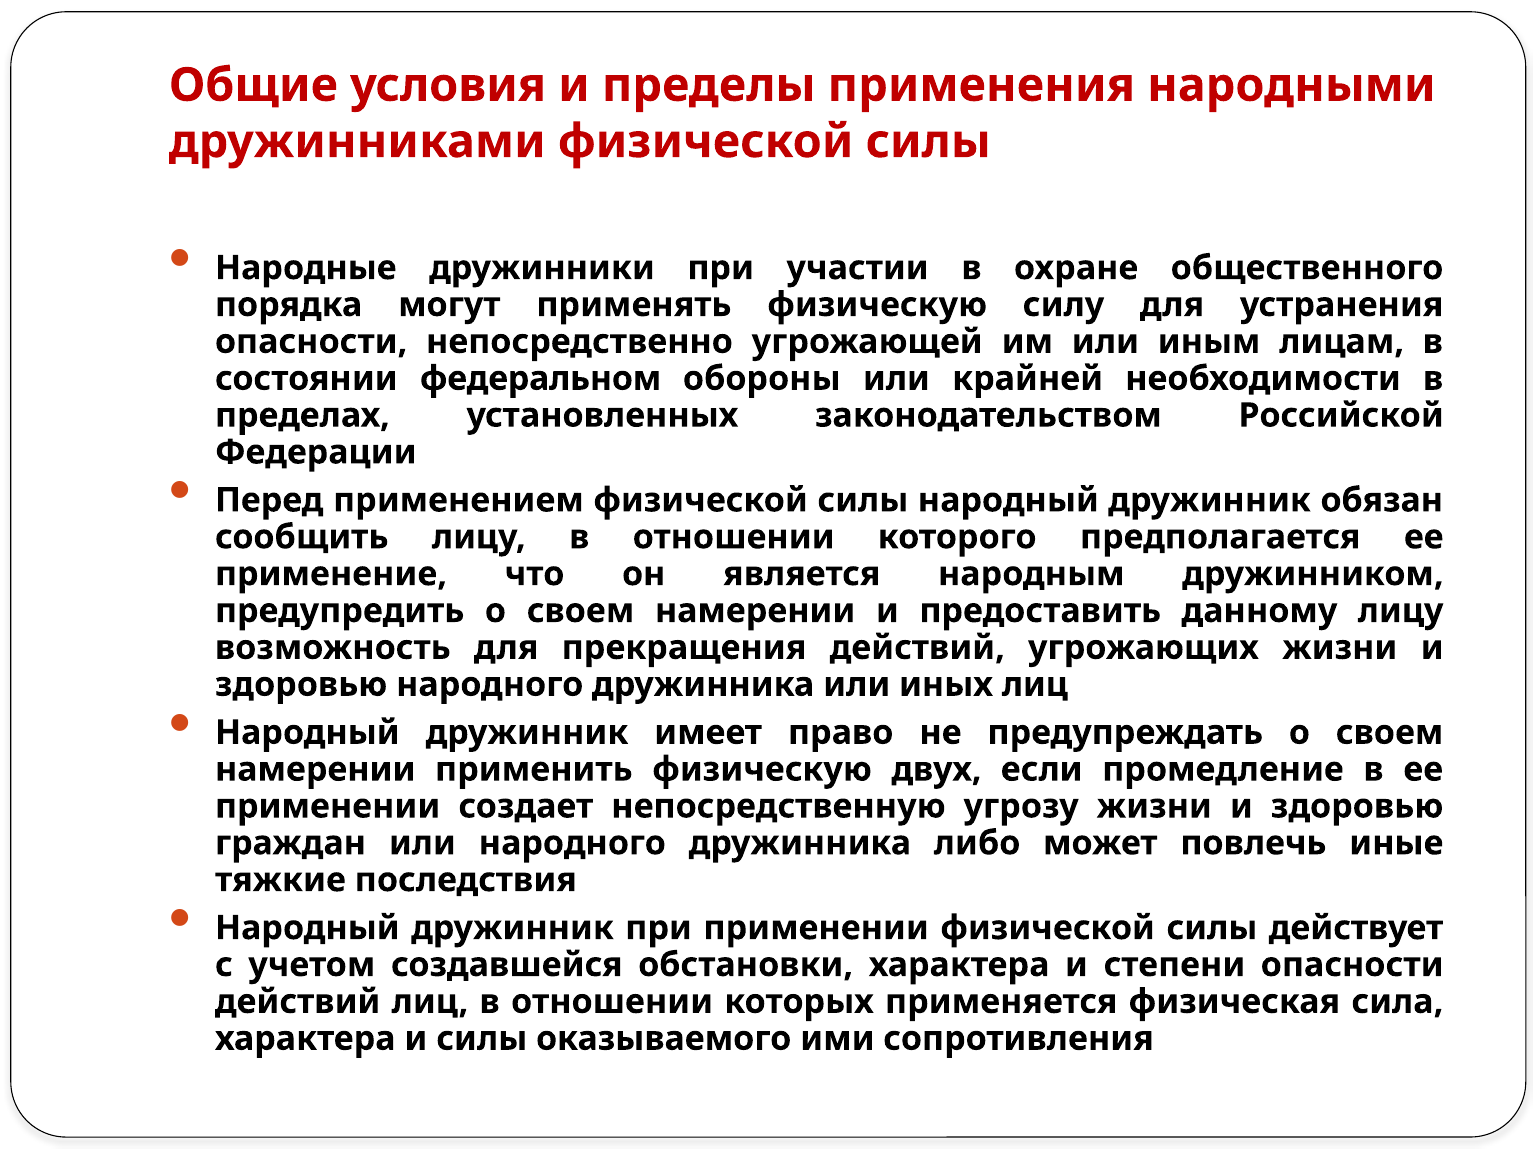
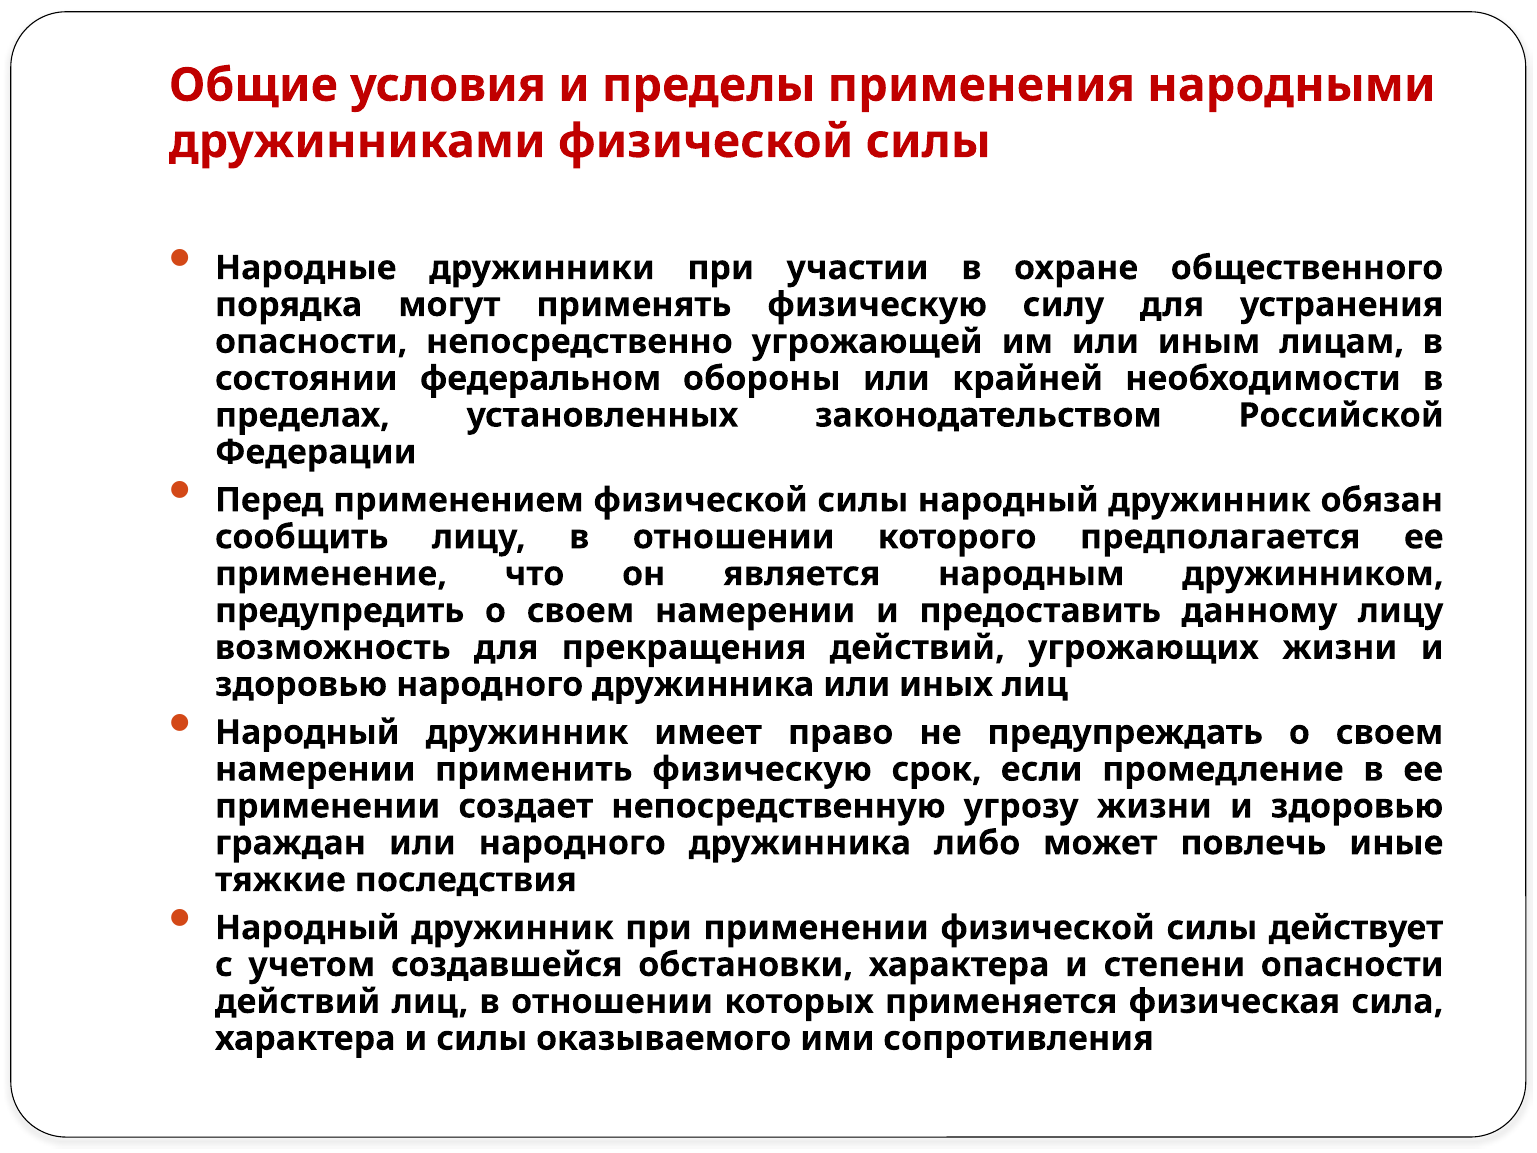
двух: двух -> срок (937, 769)
